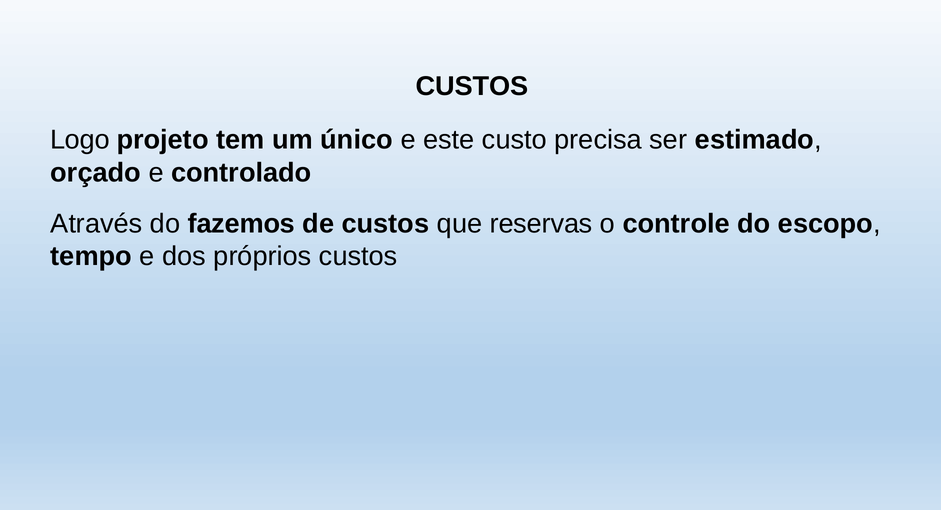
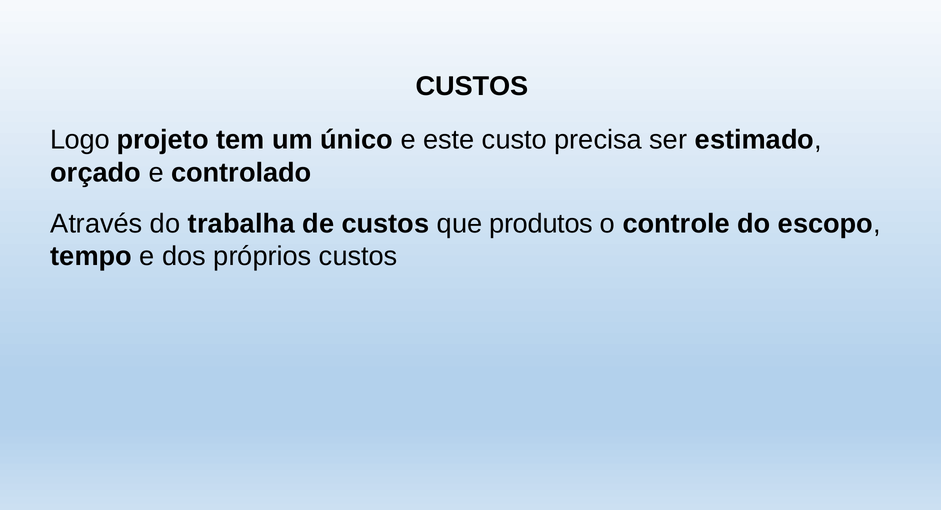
fazemos: fazemos -> trabalha (241, 224)
reservas: reservas -> produtos (541, 224)
